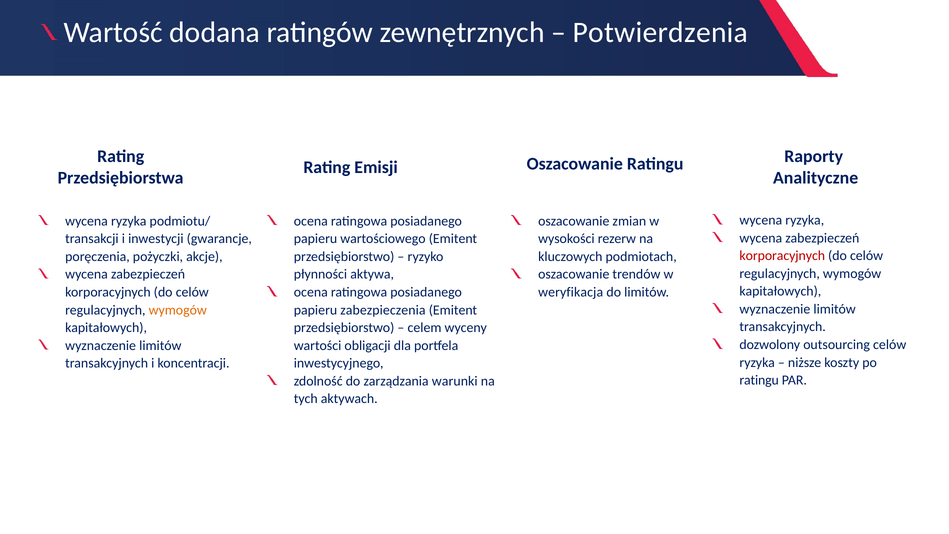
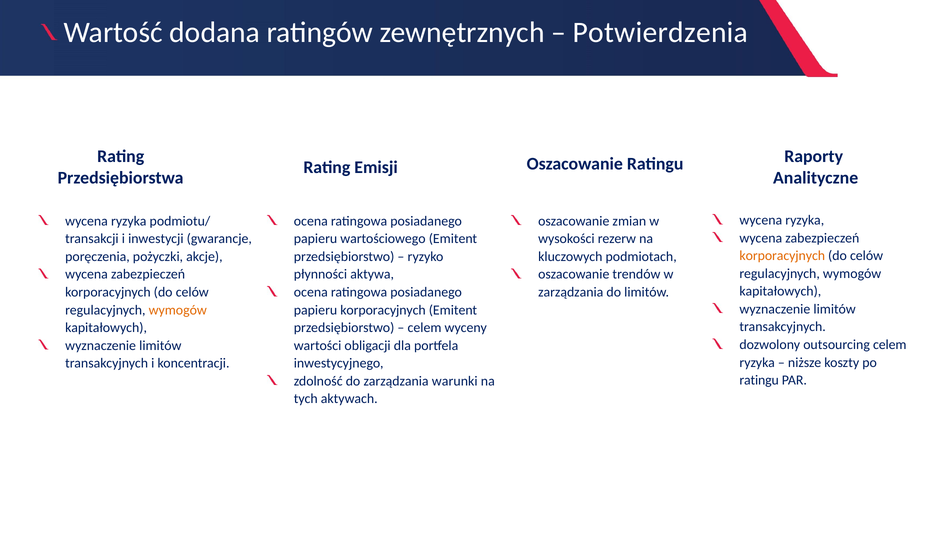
korporacyjnych colour: red -> orange (782, 256)
weryfikacja: weryfikacja -> zarządzania (571, 292)
papieru zabezpieczenia: zabezpieczenia -> korporacyjnych (383, 310)
outsourcing celów: celów -> celem (890, 345)
